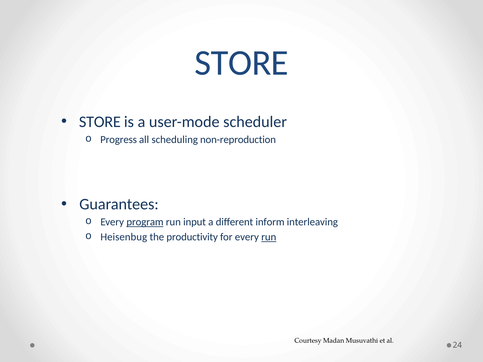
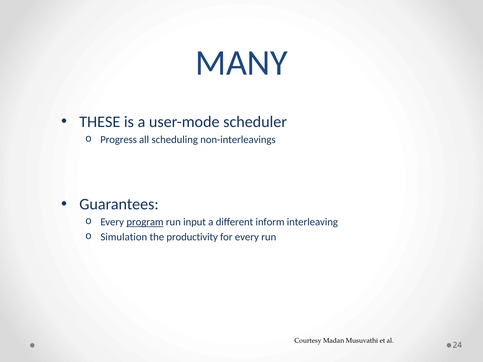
STORE: STORE -> MANY (242, 63)
STORE: STORE -> THESE (100, 122)
non-reproduction: non-reproduction -> non-interleavings (238, 140)
Heisenbug: Heisenbug -> Simulation (124, 237)
run underline: present -> none (269, 237)
